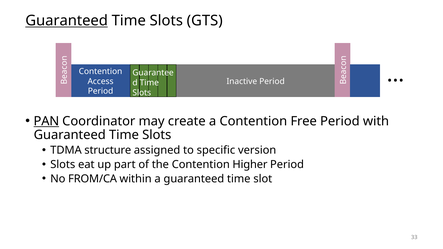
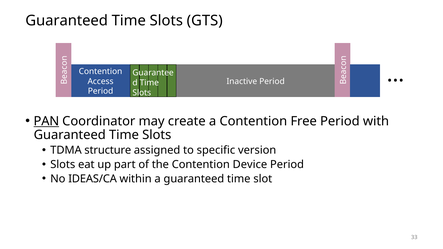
Guaranteed underline: present -> none (67, 21)
Higher: Higher -> Device (250, 165)
FROM/CA: FROM/CA -> IDEAS/CA (93, 179)
